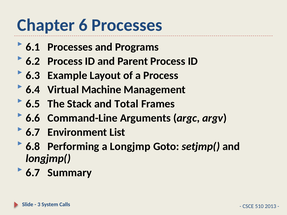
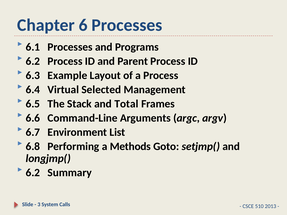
Machine: Machine -> Selected (101, 90)
Longjmp: Longjmp -> Methods (130, 147)
6.7: 6.7 -> 6.2 (33, 173)
